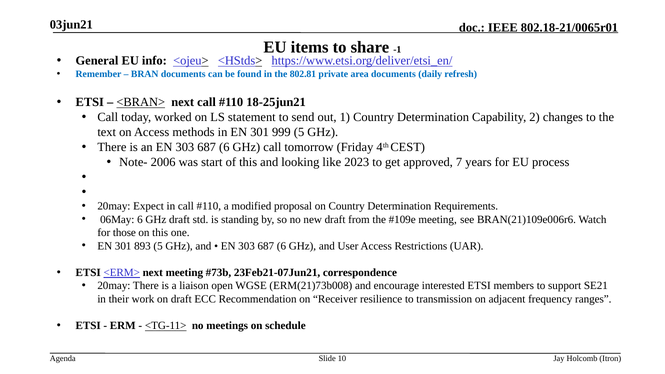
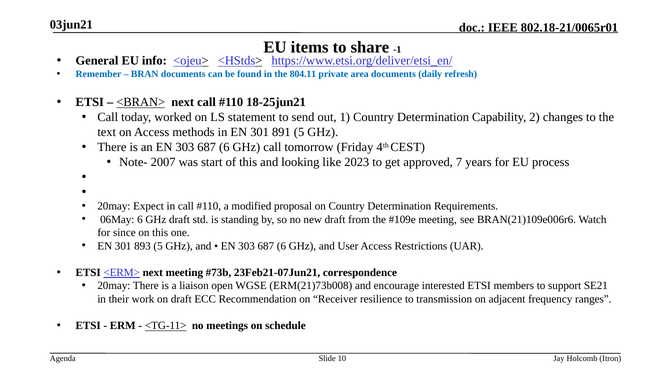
802.81: 802.81 -> 804.11 (303, 74)
999: 999 -> 891 (281, 132)
2006: 2006 -> 2007 (163, 162)
those: those -> since (124, 233)
